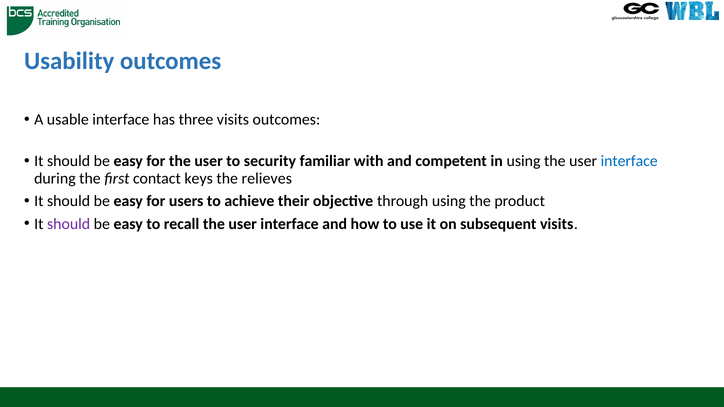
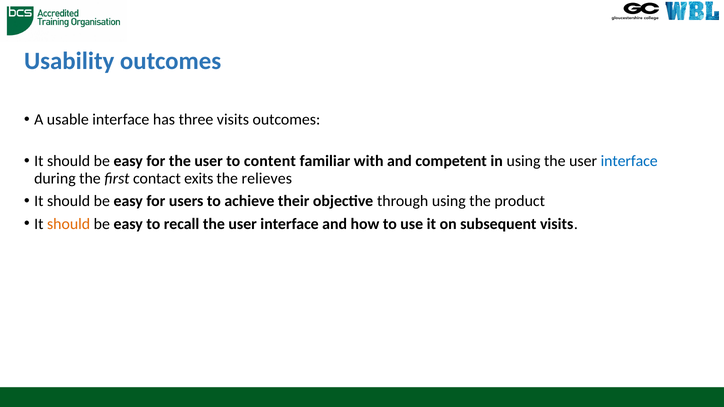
security: security -> content (270, 161)
keys: keys -> exits (199, 178)
should colour: purple -> orange (69, 224)
